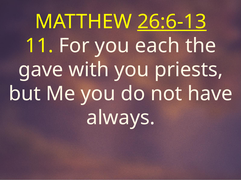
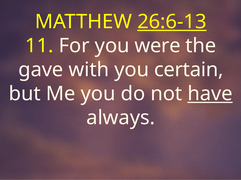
each: each -> were (158, 46)
priests: priests -> certain (189, 70)
have underline: none -> present (210, 94)
